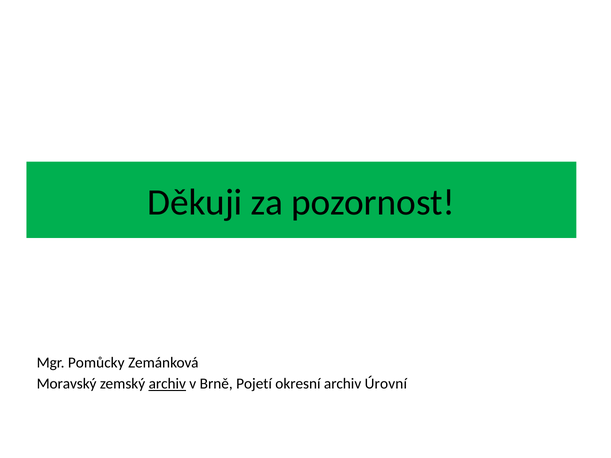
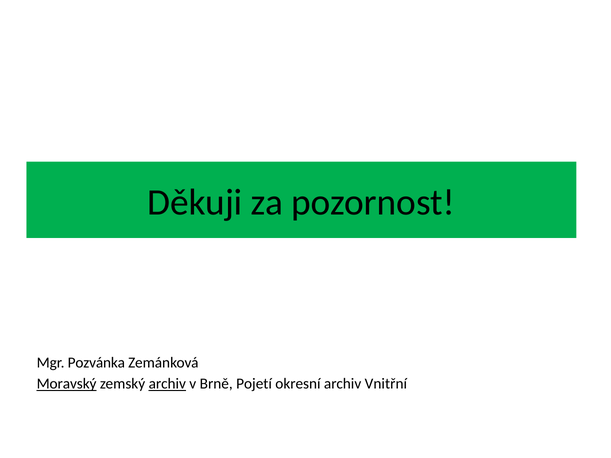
Pomůcky: Pomůcky -> Pozvánka (96, 363)
Moravský underline: none -> present (67, 384)
Úrovní: Úrovní -> Vnitřní (386, 384)
